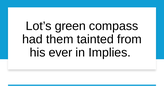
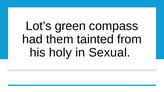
ever: ever -> holy (60, 53)
Implies: Implies -> Sexual (110, 53)
